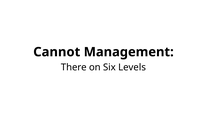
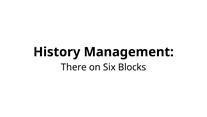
Cannot: Cannot -> History (57, 52)
Levels: Levels -> Blocks (132, 67)
